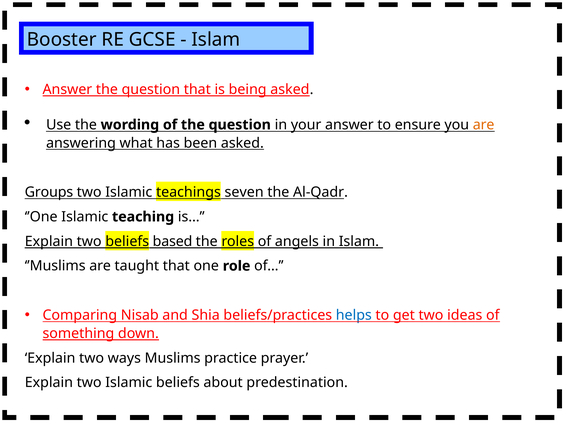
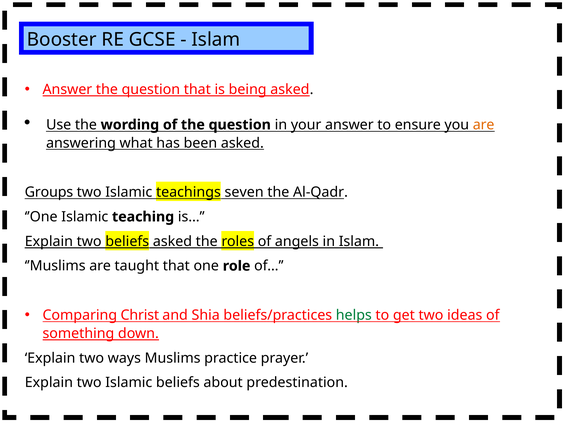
beliefs based: based -> asked (172, 241)
Nisab: Nisab -> Christ (140, 315)
helps colour: blue -> green (354, 315)
